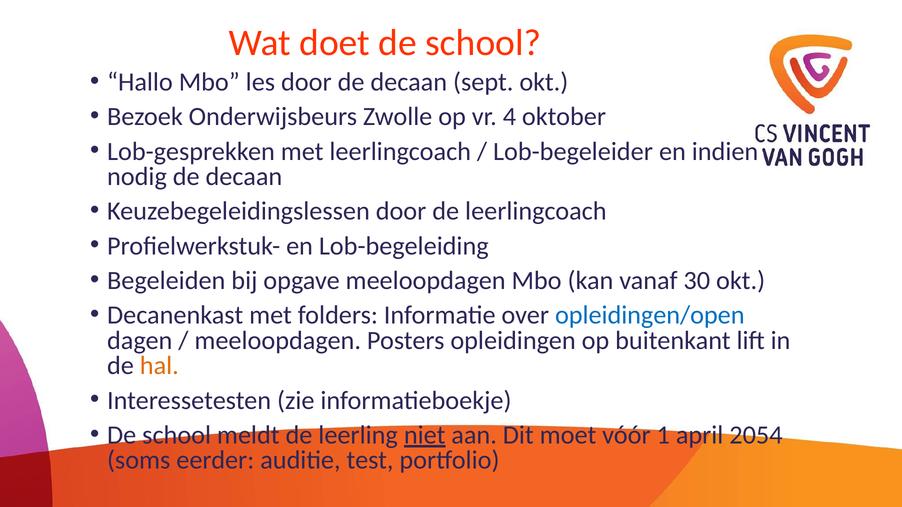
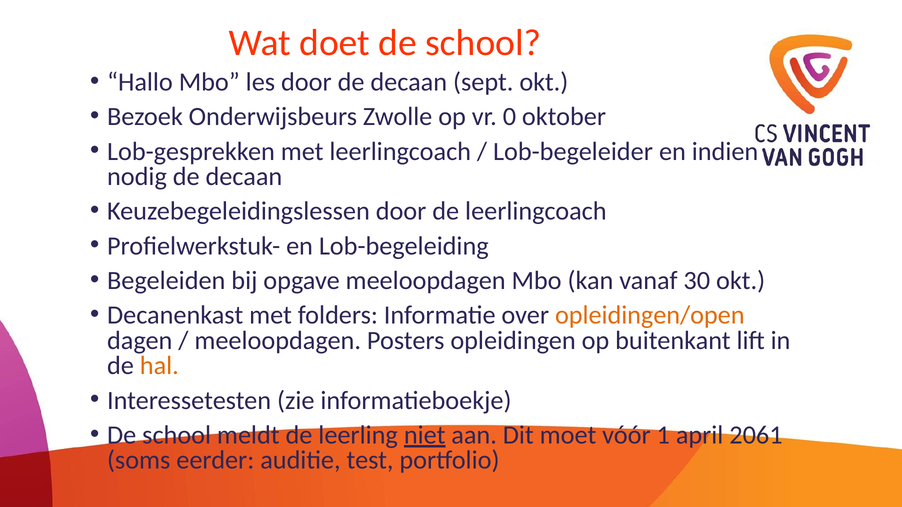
4: 4 -> 0 (509, 117)
opleidingen/open colour: blue -> orange (650, 315)
2054: 2054 -> 2061 (756, 435)
